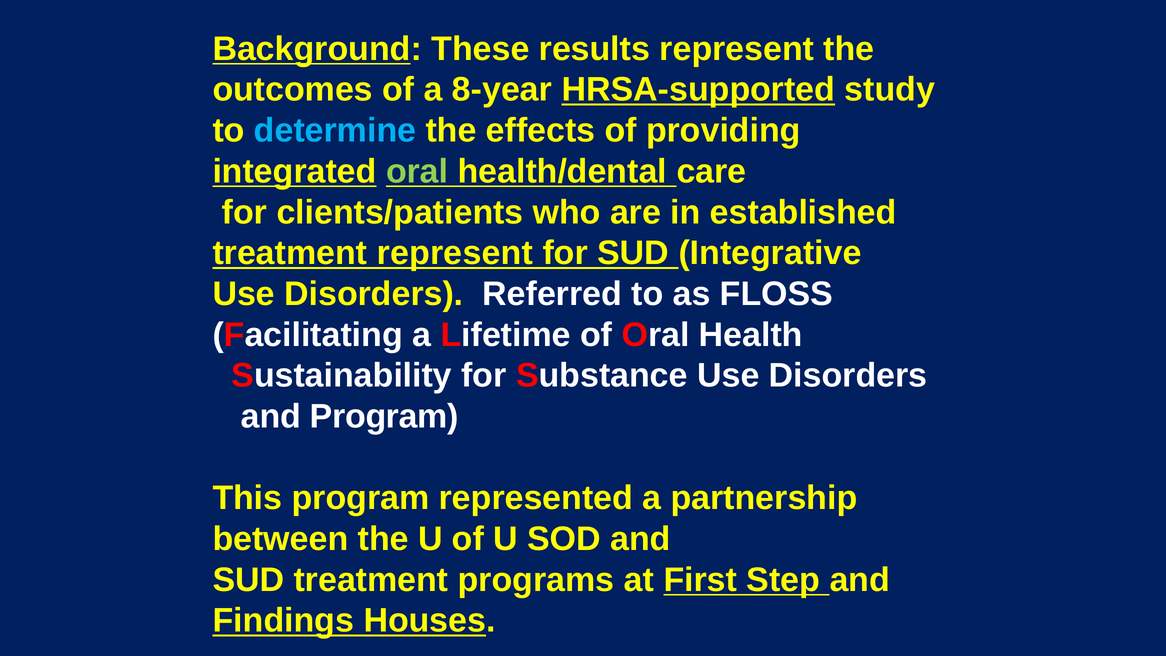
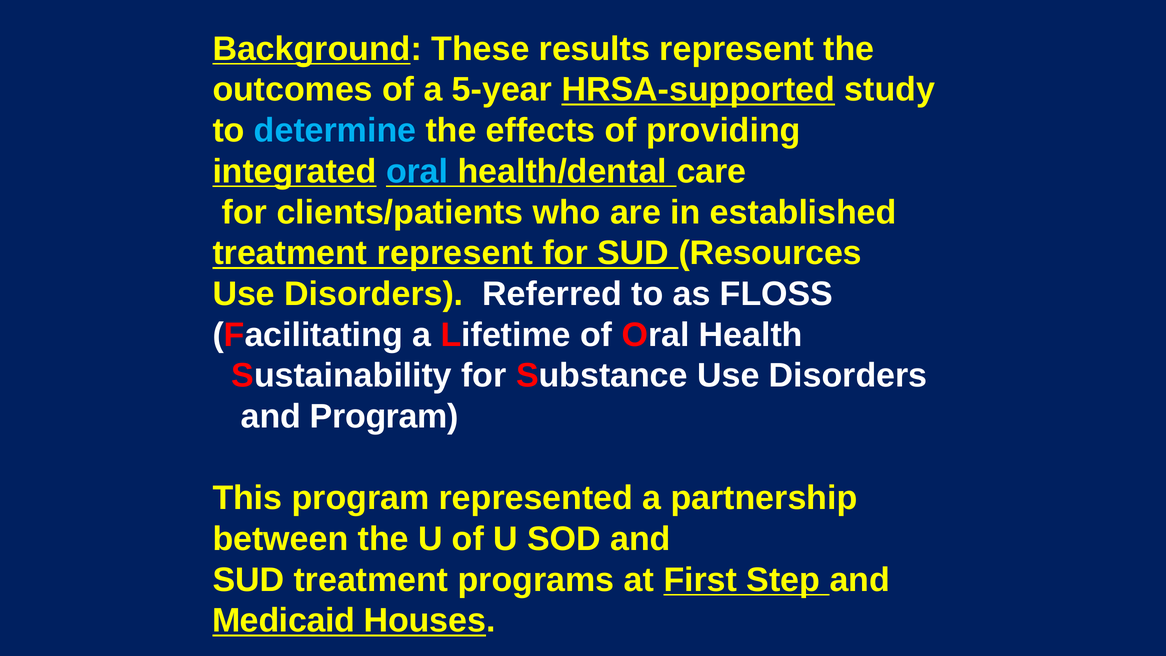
8-year: 8-year -> 5-year (502, 90)
oral colour: light green -> light blue (417, 171)
Integrative: Integrative -> Resources (770, 253)
Findings: Findings -> Medicaid (284, 621)
